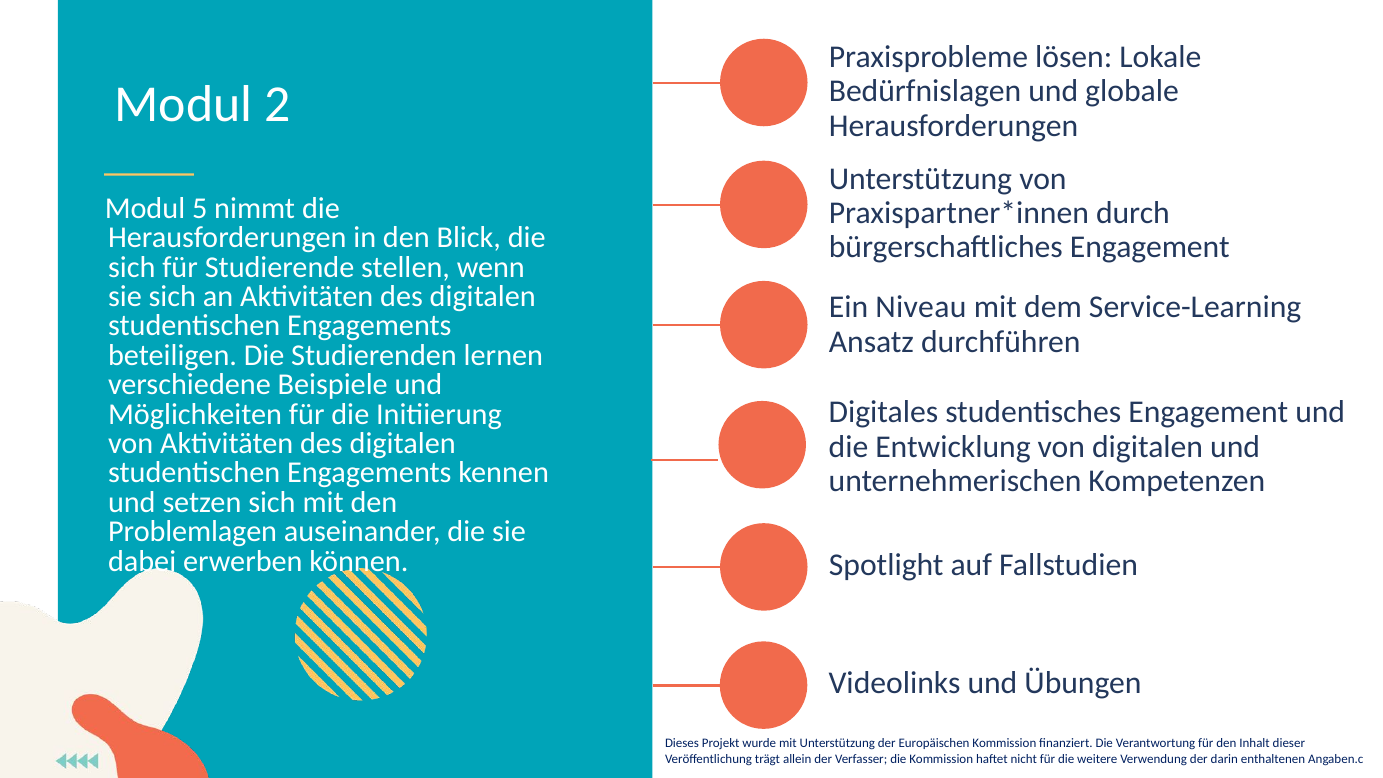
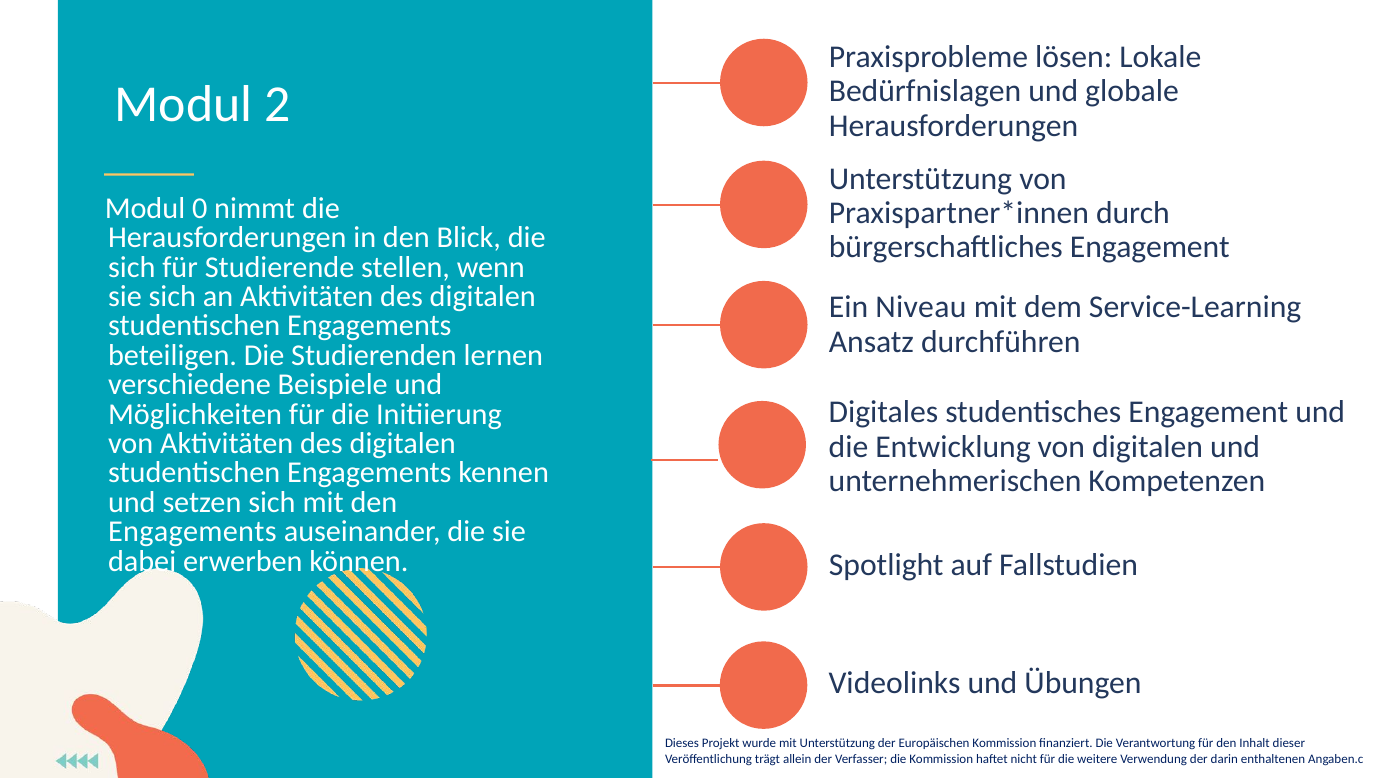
5: 5 -> 0 (200, 208)
Problemlagen: Problemlagen -> Engagements (192, 532)
